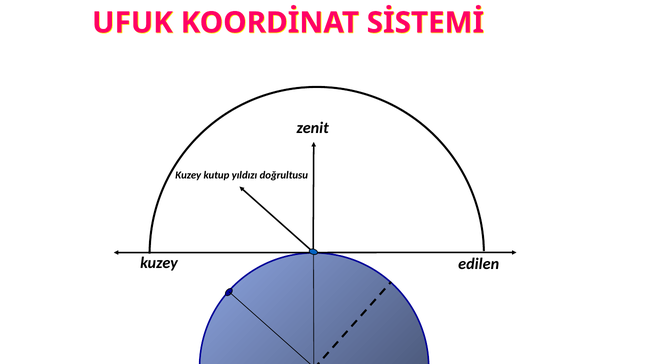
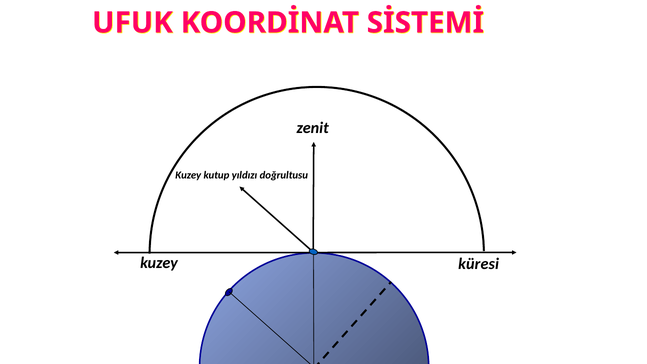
edilen: edilen -> küresi (479, 264)
